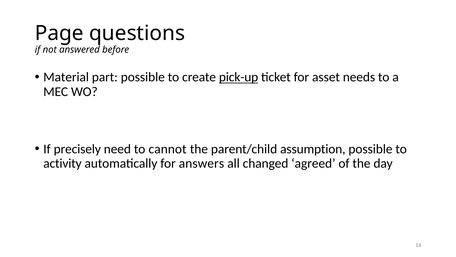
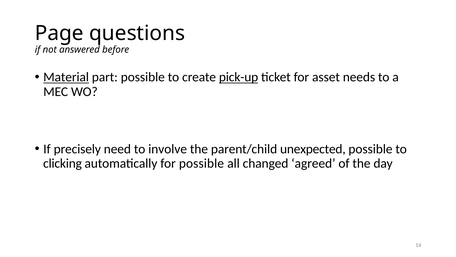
Material underline: none -> present (66, 77)
cannot: cannot -> involve (168, 149)
assumption: assumption -> unexpected (313, 149)
activity: activity -> clicking (63, 163)
for answers: answers -> possible (201, 163)
